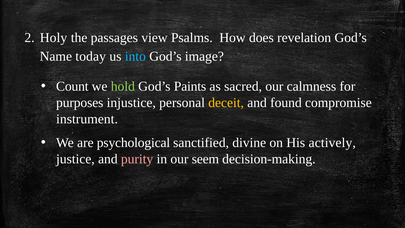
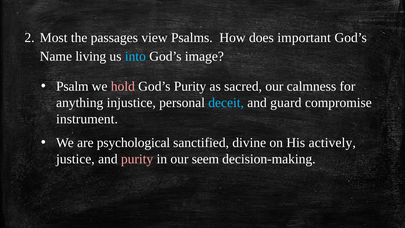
Holy: Holy -> Most (54, 38)
revelation: revelation -> important (304, 38)
today: today -> living (91, 56)
Count: Count -> Psalm (72, 86)
hold colour: light green -> pink (123, 86)
God’s Paints: Paints -> Purity (190, 86)
purposes: purposes -> anything (80, 103)
deceit colour: yellow -> light blue (226, 103)
found: found -> guard (286, 103)
